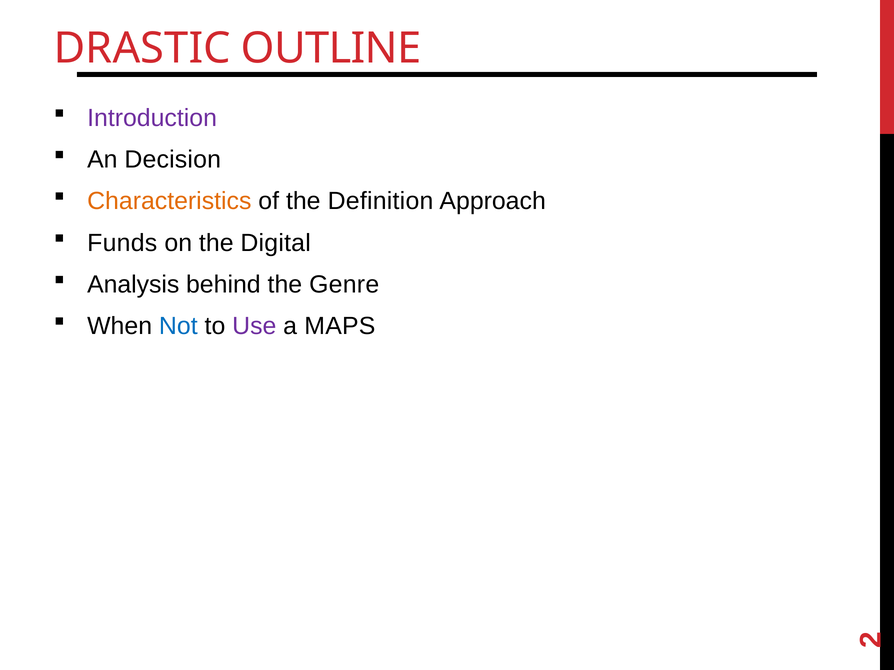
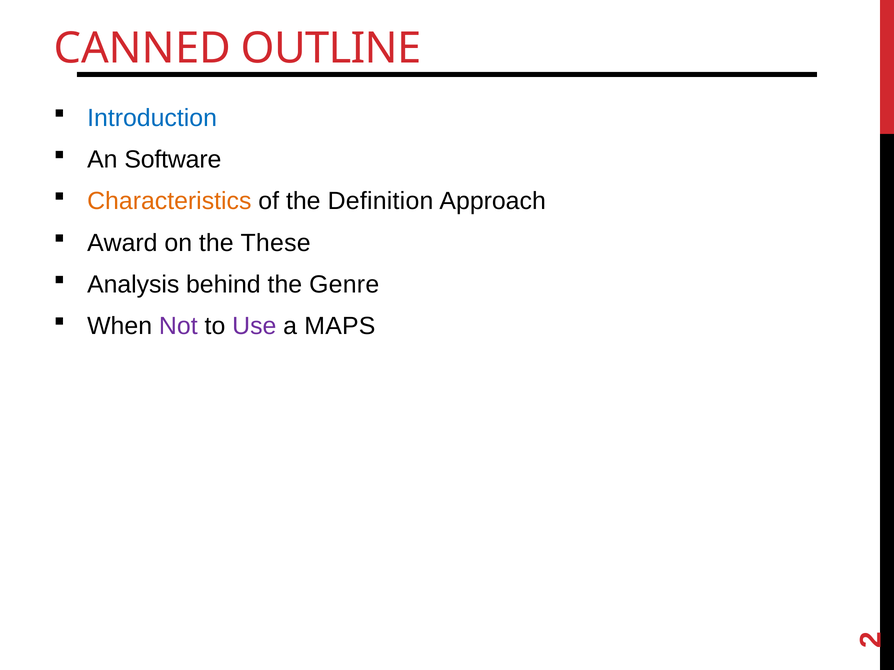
DRASTIC: DRASTIC -> CANNED (142, 48)
Introduction colour: purple -> blue (152, 118)
Decision: Decision -> Software (173, 160)
Funds: Funds -> Award (122, 243)
Digital: Digital -> These (276, 243)
Not colour: blue -> purple (178, 327)
